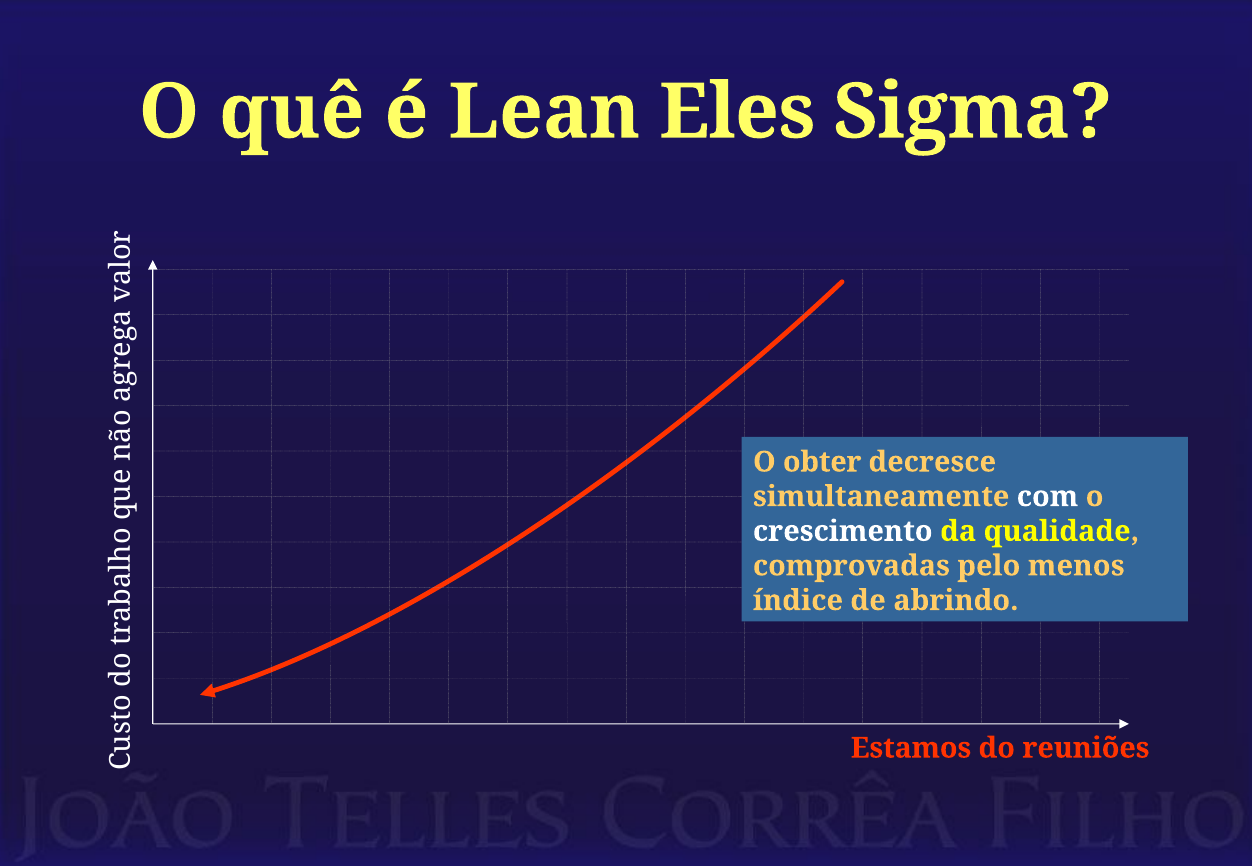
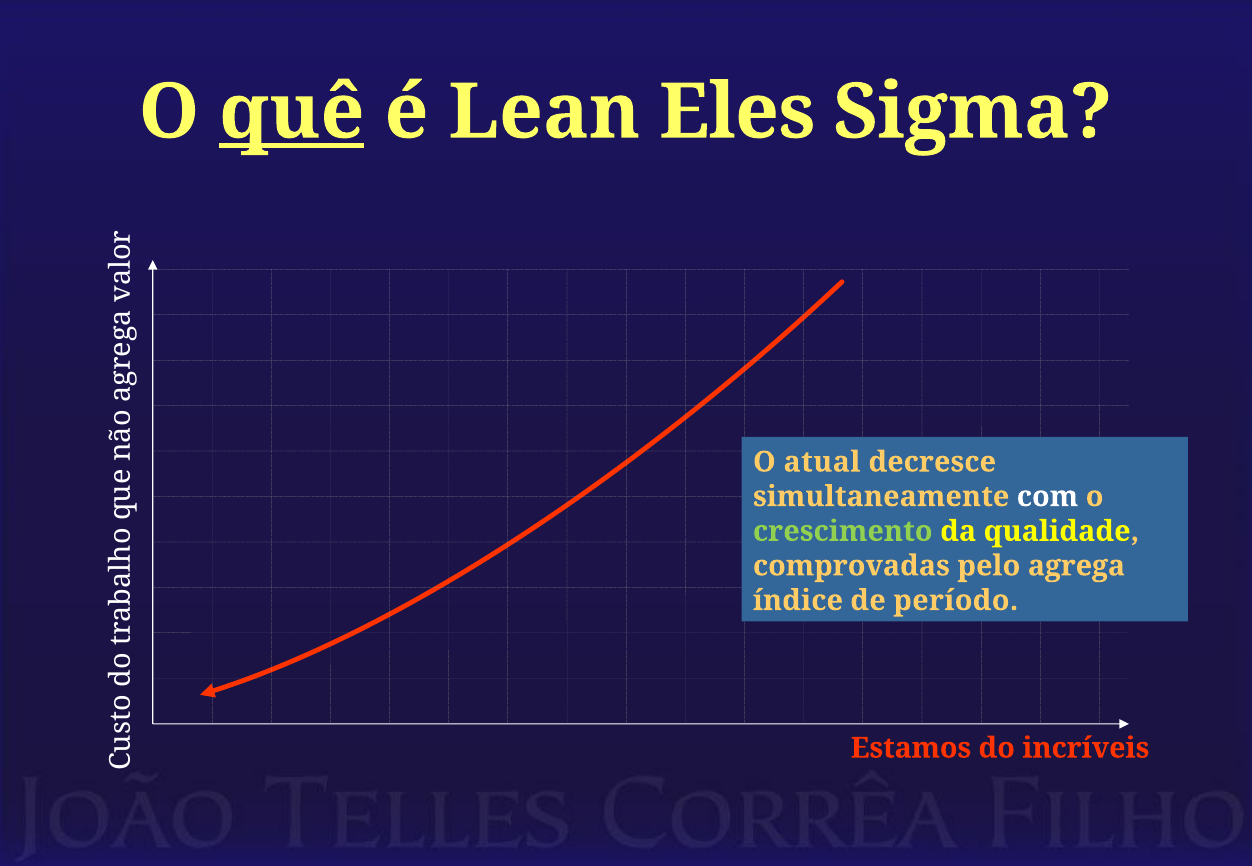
quê underline: none -> present (292, 112)
obter: obter -> atual (822, 462)
crescimento colour: white -> light green (843, 532)
menos: menos -> agrega (1076, 566)
abrindo: abrindo -> período (956, 601)
reuniões: reuniões -> incríveis (1086, 749)
